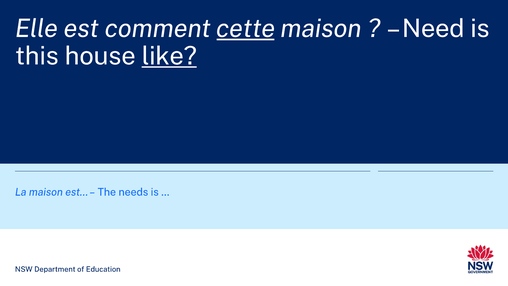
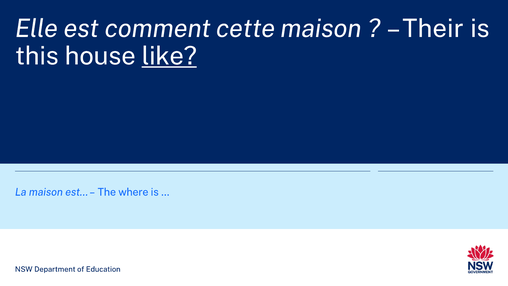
cette underline: present -> none (246, 29)
Need: Need -> Their (433, 29)
needs: needs -> where (133, 192)
